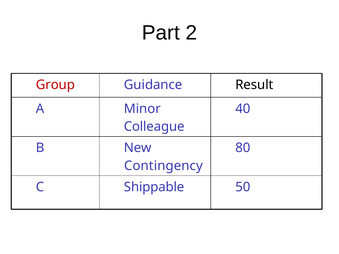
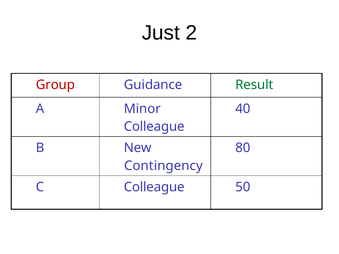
Part: Part -> Just (161, 33)
Result colour: black -> green (254, 85)
C Shippable: Shippable -> Colleague (154, 187)
